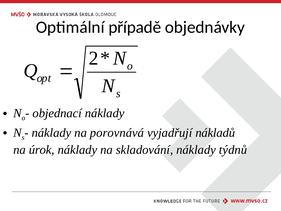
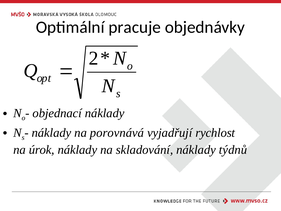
případě: případě -> pracuje (135, 27)
nákladů: nákladů -> rychlost (215, 133)
